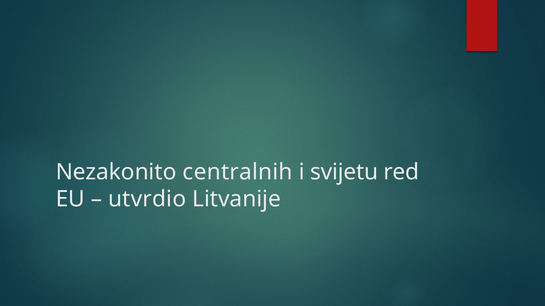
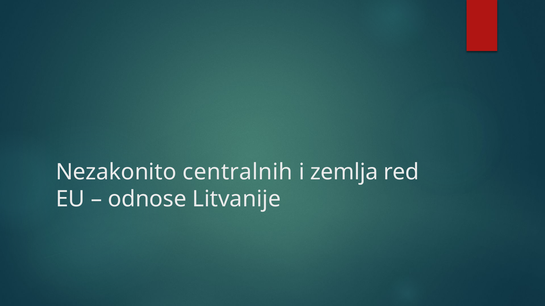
svijetu: svijetu -> zemlja (344, 172)
utvrdio: utvrdio -> odnose (147, 199)
